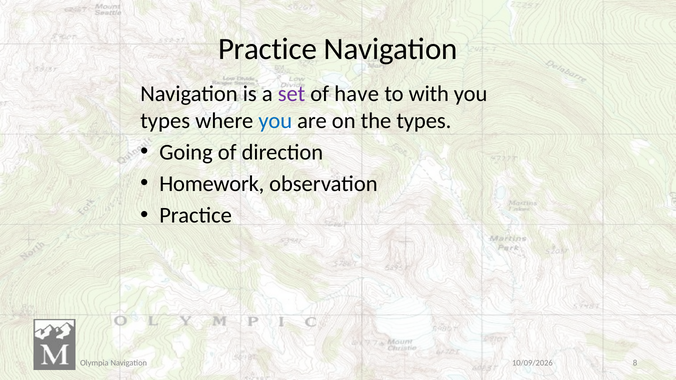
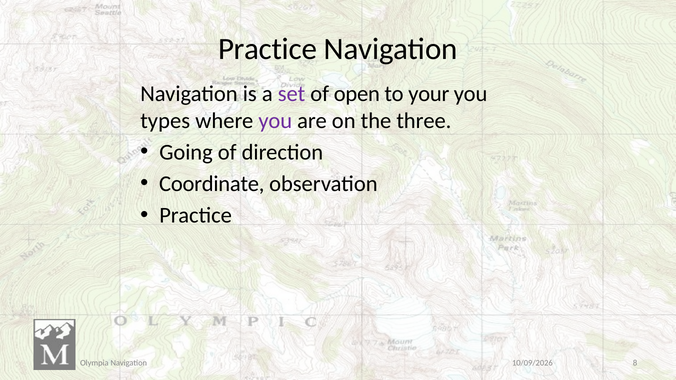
have: have -> open (357, 94)
with: with -> your (429, 94)
you colour: blue -> purple (275, 121)
the types: types -> three (424, 121)
Homework: Homework -> Coordinate (212, 184)
